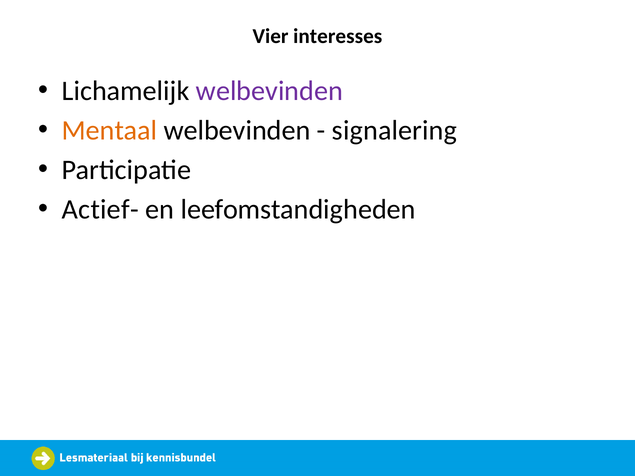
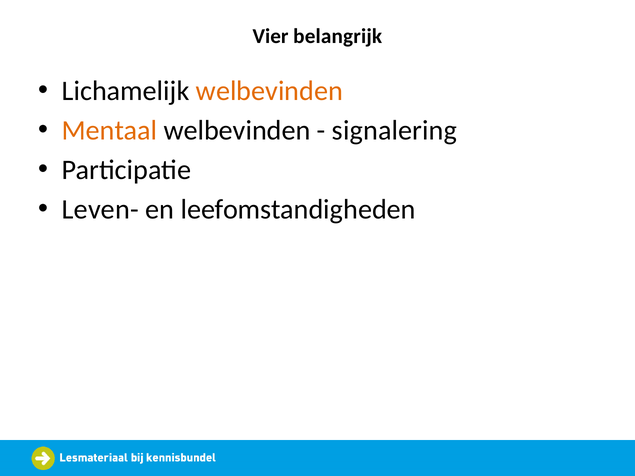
interesses: interesses -> belangrijk (338, 36)
welbevinden colour: purple -> orange (269, 91)
Actief-: Actief- -> Leven- (100, 210)
